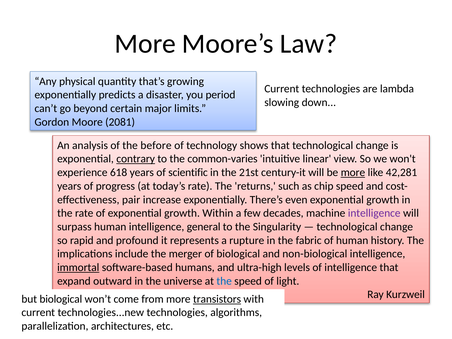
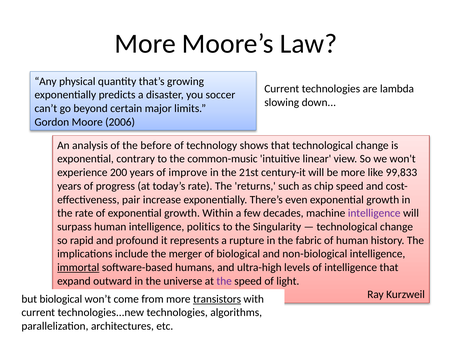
period: period -> soccer (220, 95)
2081: 2081 -> 2006 (120, 122)
contrary underline: present -> none (136, 159)
common-varies: common-varies -> common-music (222, 159)
618: 618 -> 200 (119, 172)
scientific: scientific -> improve (188, 172)
more underline: present -> none (353, 172)
42,281: 42,281 -> 99,833 (402, 172)
general: general -> politics (204, 227)
the colour: blue -> purple (224, 281)
